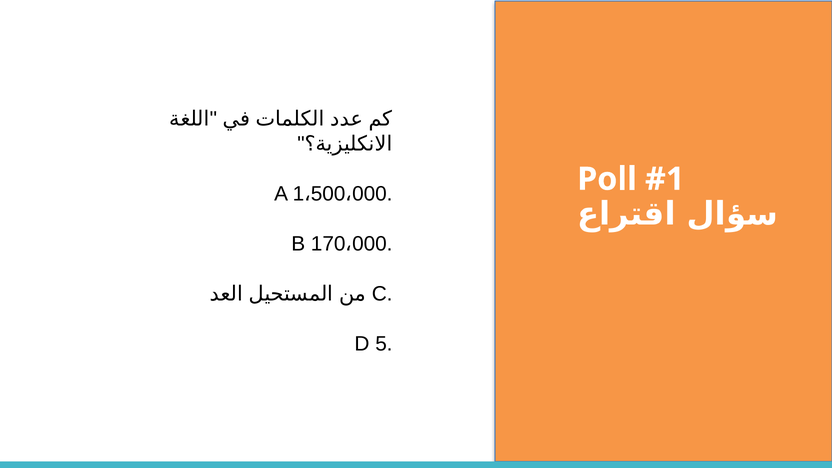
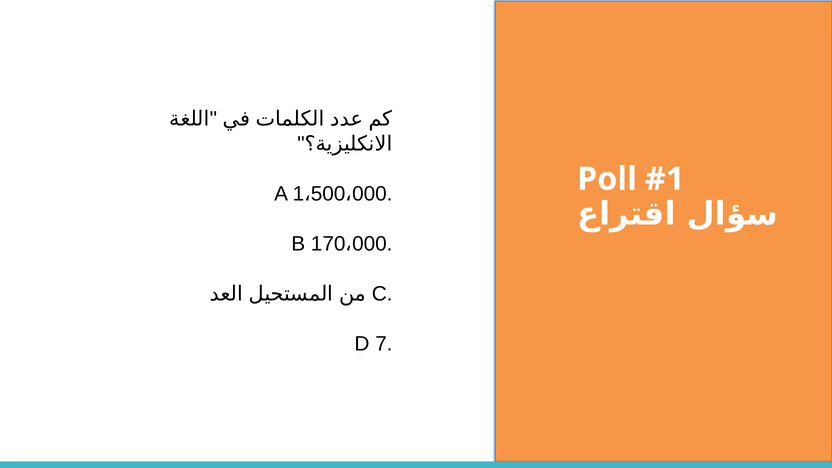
5: 5 -> 7 (381, 344)
